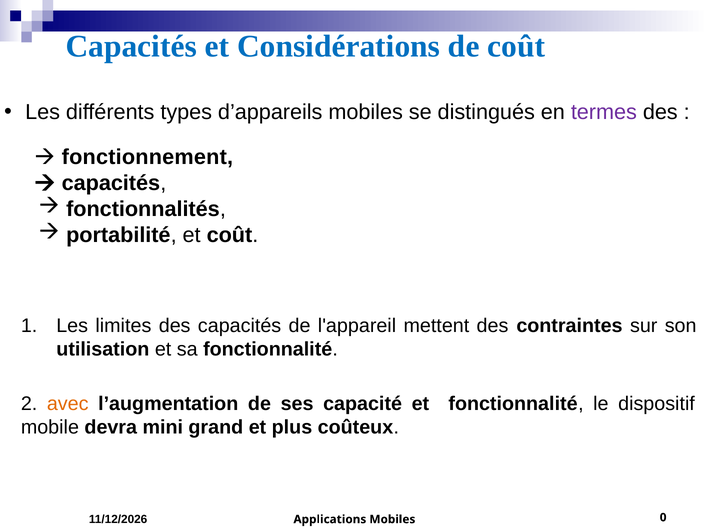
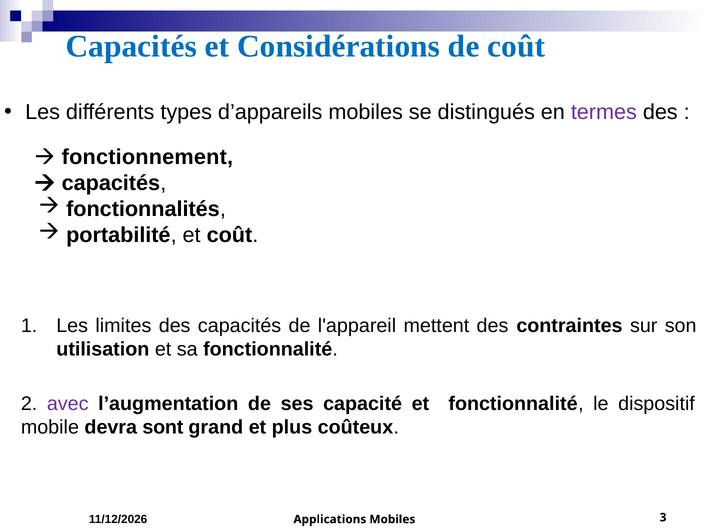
avec colour: orange -> purple (68, 404)
mini: mini -> sont (163, 428)
0: 0 -> 3 (663, 518)
